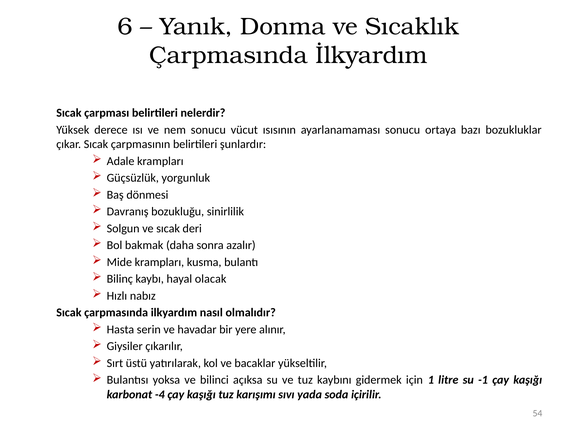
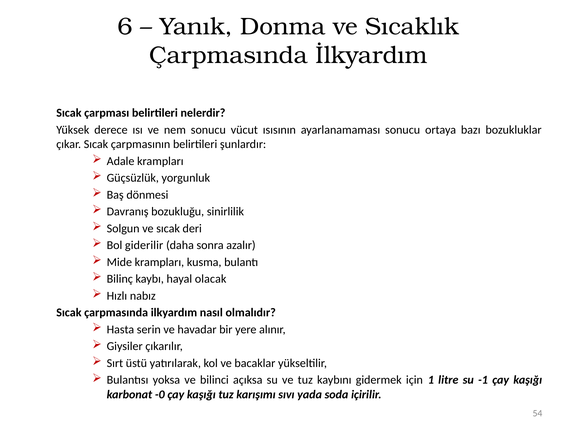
bakmak: bakmak -> giderilir (144, 245)
-4: -4 -> -0 (160, 394)
